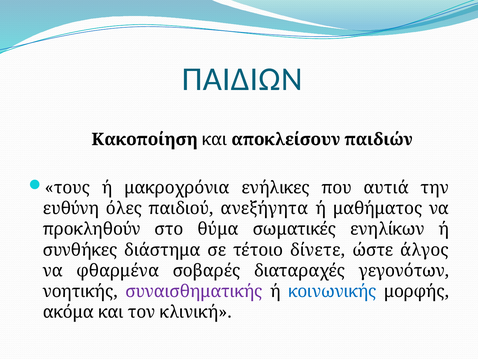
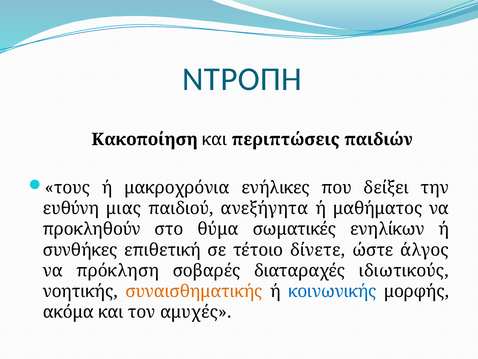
ΠΑΙΔΙΩΝ: ΠΑΙΔΙΩΝ -> ΝΤΡΟΠΗ (242, 79)
αποκλείσουν: αποκλείσουν -> περιπτώσεις (286, 139)
αυτιά: αυτιά -> δείξει (386, 188)
όλες: όλες -> μιας (124, 208)
διάστημα: διάστημα -> επιθετική (162, 250)
φθαρμένα: φθαρμένα -> πρόκληση (118, 270)
γεγονότων: γεγονότων -> ιδιωτικούς (404, 270)
συναισθηματικής colour: purple -> orange (194, 291)
κλινική: κλινική -> αμυχές (196, 312)
